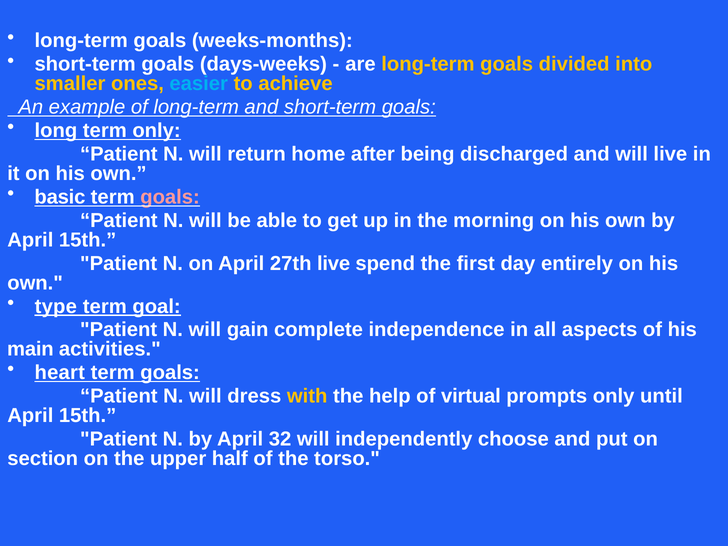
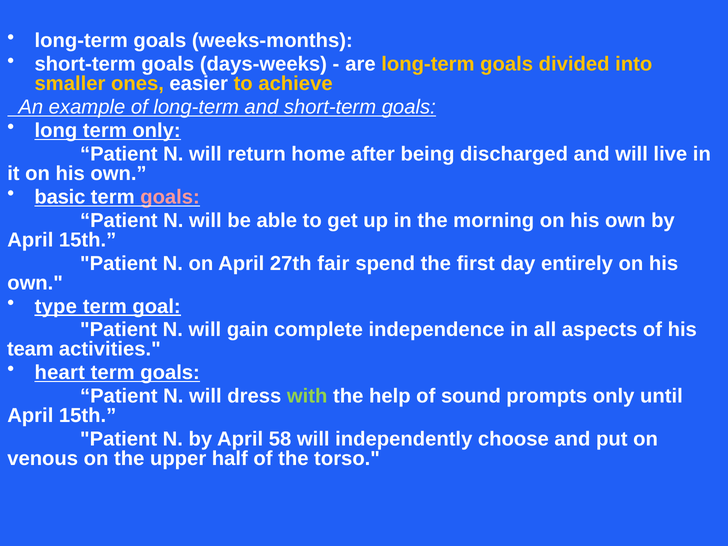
easier colour: light blue -> white (199, 84)
27th live: live -> fair (333, 263)
main: main -> team (30, 349)
with colour: yellow -> light green (307, 396)
virtual: virtual -> sound (471, 396)
32: 32 -> 58 (280, 439)
section: section -> venous (43, 459)
